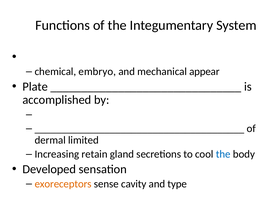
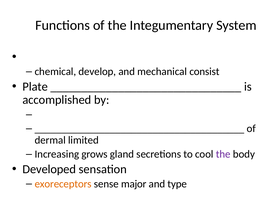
embryo: embryo -> develop (97, 71)
appear: appear -> consist (204, 71)
retain: retain -> grows (95, 154)
the colour: blue -> purple (223, 154)
cavity: cavity -> major (134, 183)
